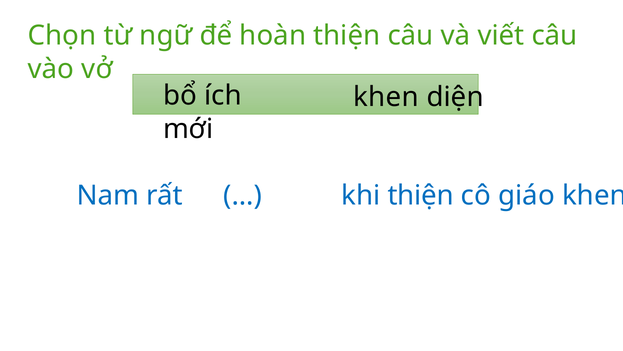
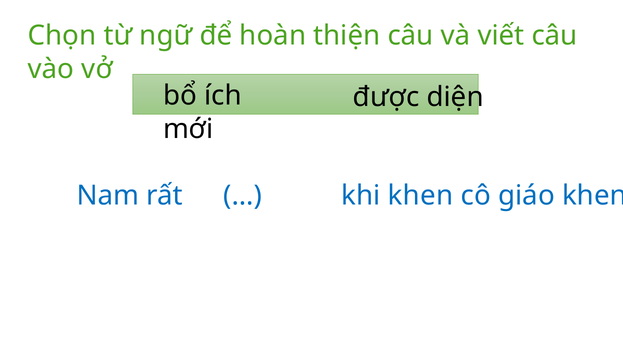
khen: khen -> được (386, 97)
khi thiện: thiện -> khen (420, 195)
